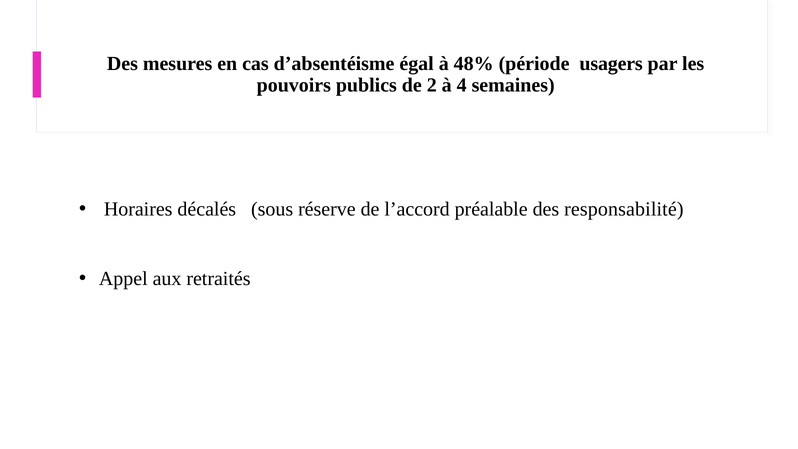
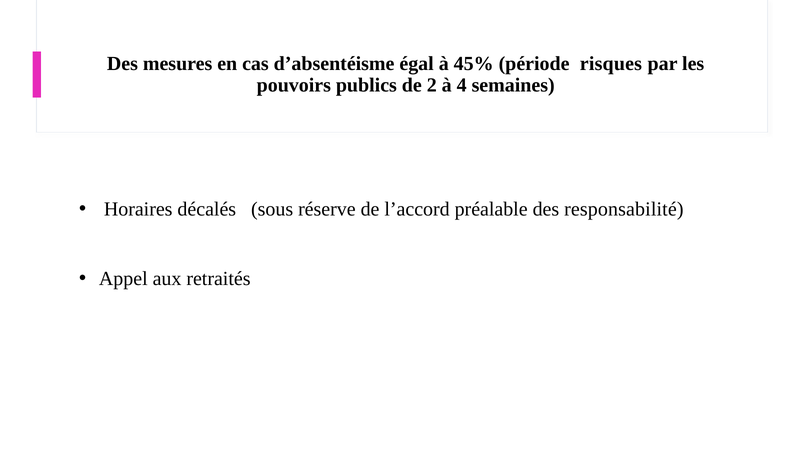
48%: 48% -> 45% (474, 64)
usagers: usagers -> risques (611, 64)
